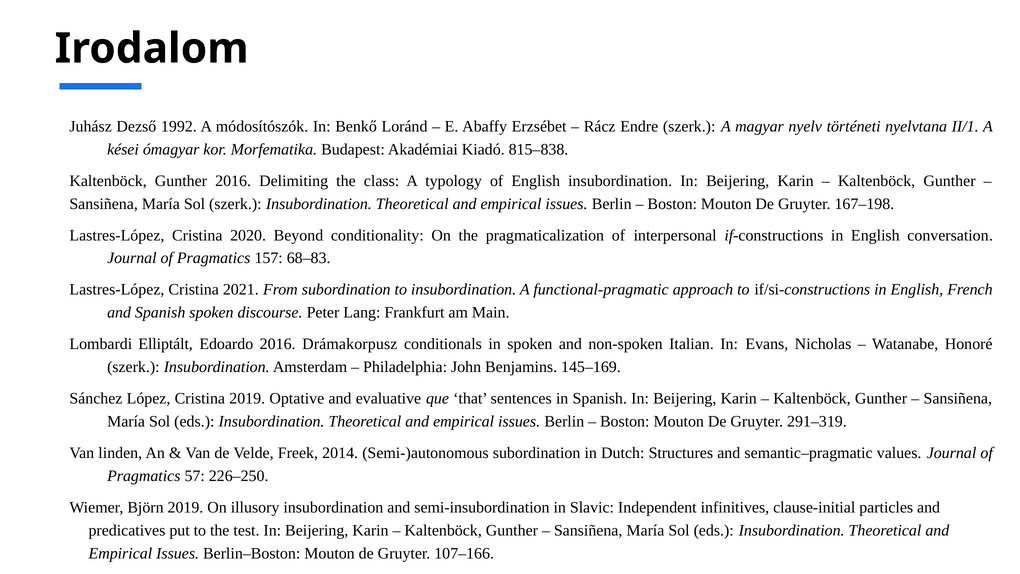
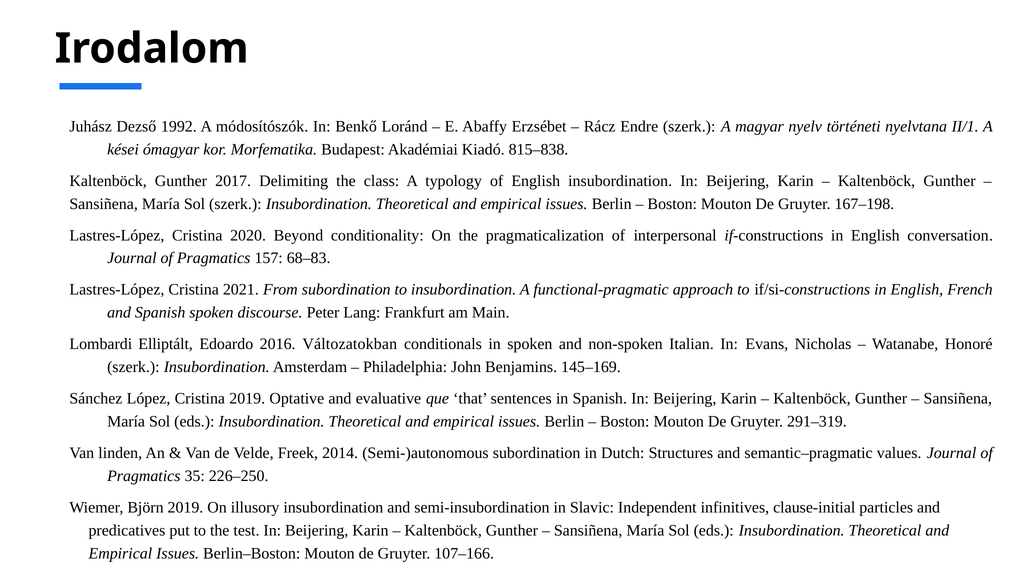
Gunther 2016: 2016 -> 2017 (233, 181)
Drámakorpusz: Drámakorpusz -> Változatokban (350, 344)
57: 57 -> 35 (195, 476)
